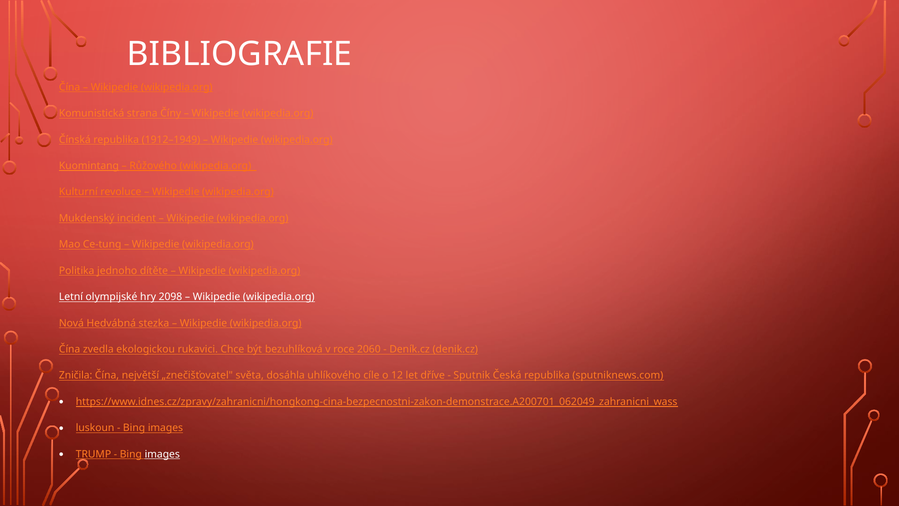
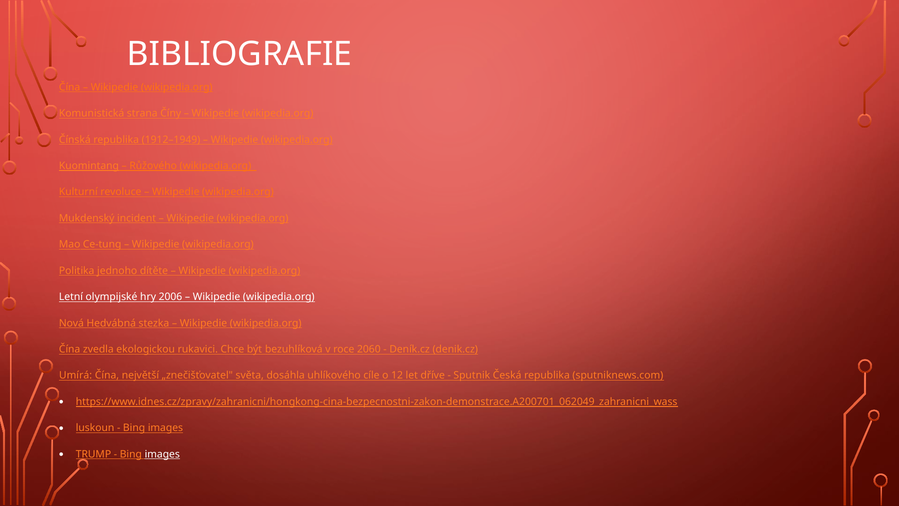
2098: 2098 -> 2006 (170, 297)
Zničila: Zničila -> Umírá (76, 375)
